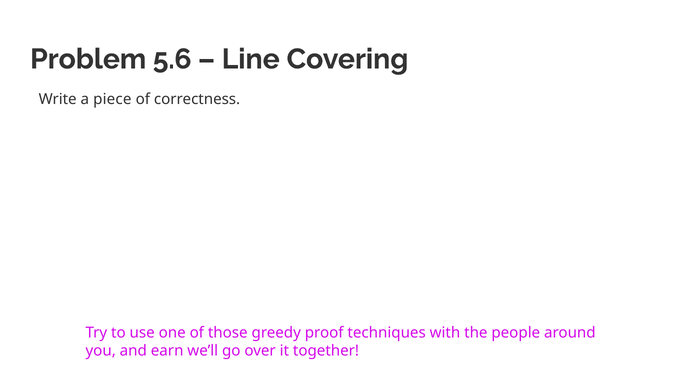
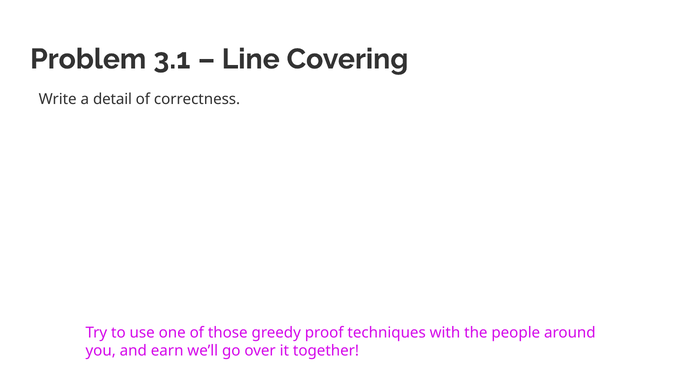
5.6: 5.6 -> 3.1 (172, 59)
piece: piece -> detail (112, 99)
